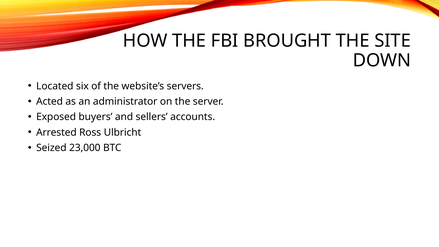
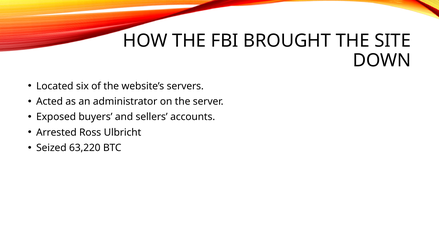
23,000: 23,000 -> 63,220 (85, 148)
